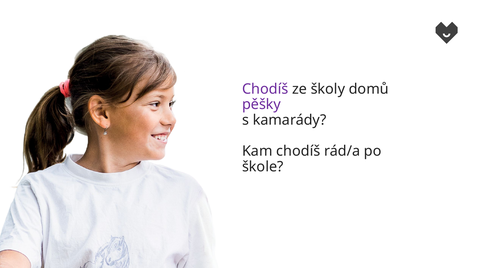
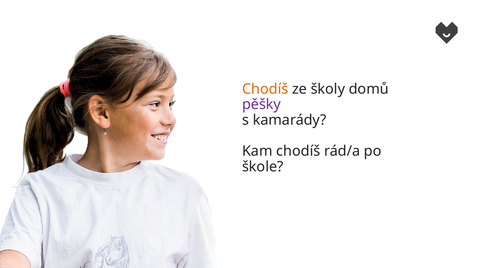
Chodíš colour: purple -> orange (265, 89)
